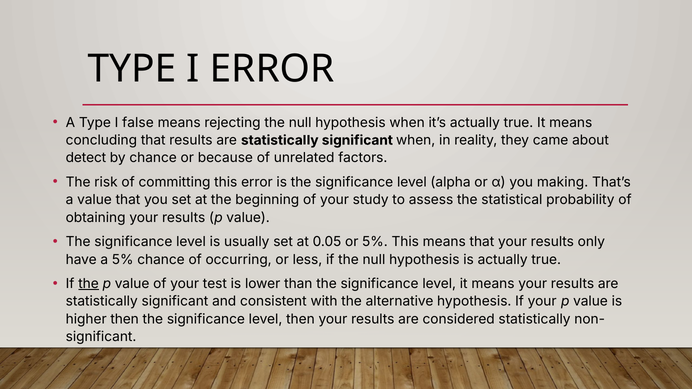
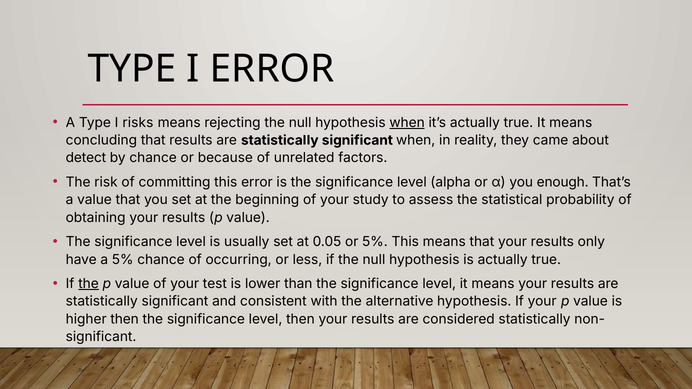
false: false -> risks (138, 123)
when underline: none -> present (407, 123)
making: making -> enough (563, 182)
